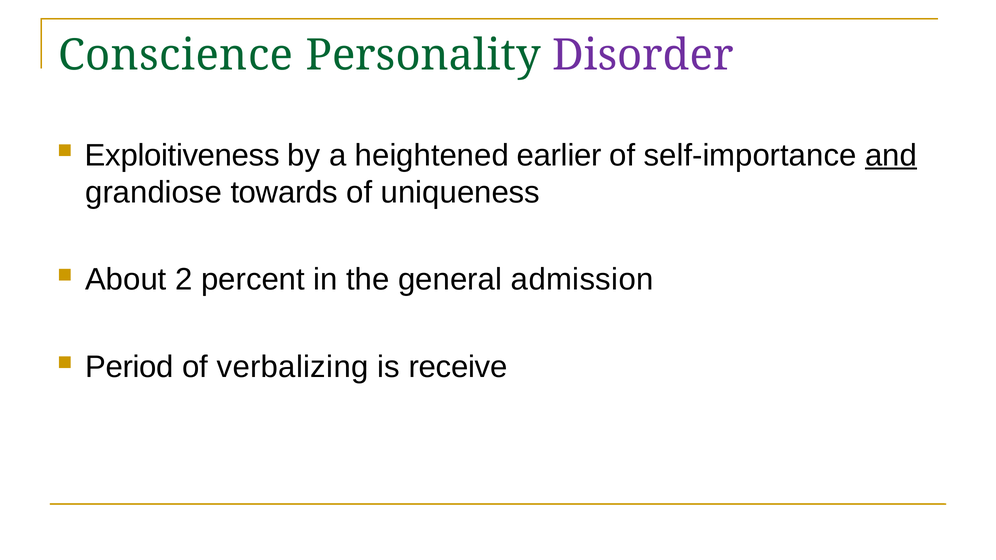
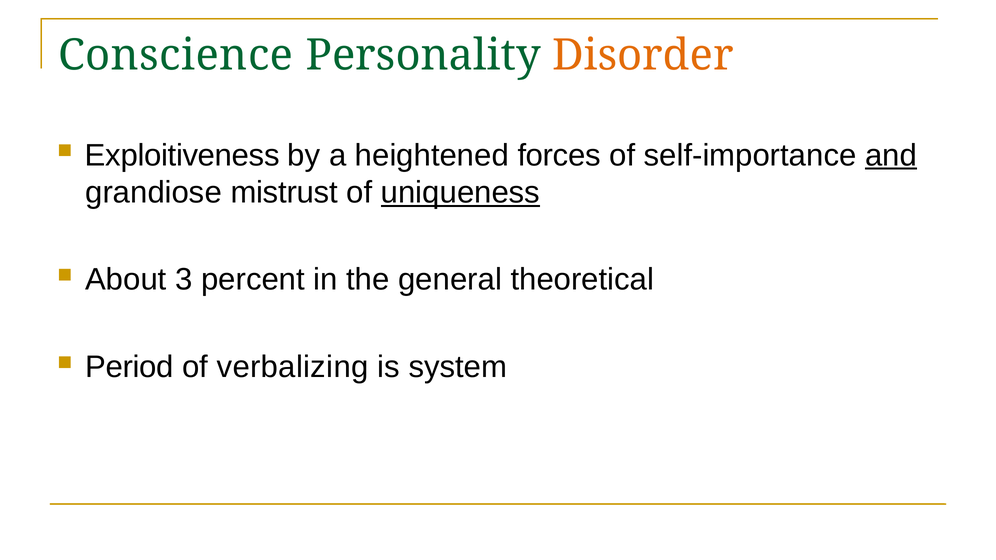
Disorder colour: purple -> orange (643, 56)
earlier: earlier -> forces (559, 155)
towards: towards -> mistrust (284, 193)
uniqueness underline: none -> present (460, 193)
2: 2 -> 3 (184, 280)
admission: admission -> theoretical (582, 280)
receive: receive -> system (458, 367)
